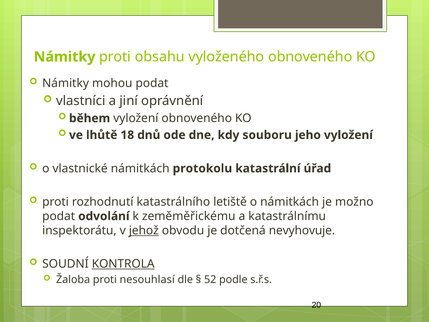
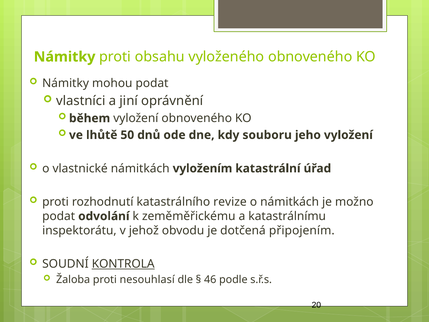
18: 18 -> 50 (127, 135)
protokolu: protokolu -> vyložením (203, 168)
letiště: letiště -> revize (230, 202)
jehož underline: present -> none (144, 230)
nevyhovuje: nevyhovuje -> připojením (302, 230)
52: 52 -> 46 (210, 279)
